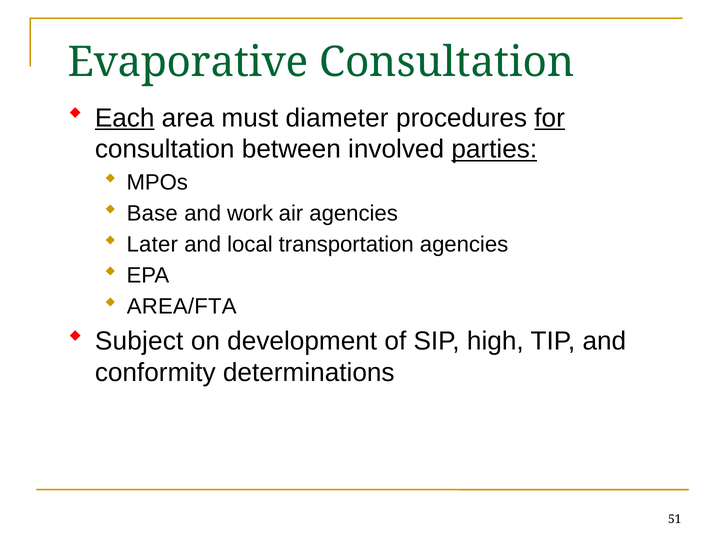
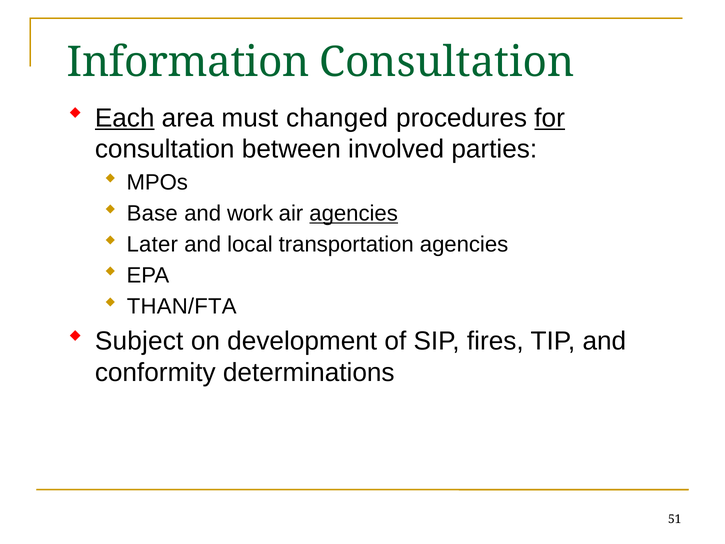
Evaporative: Evaporative -> Information (188, 62)
diameter: diameter -> changed (337, 118)
parties underline: present -> none (494, 149)
agencies underline: none -> present (354, 213)
AREA/FTA: AREA/FTA -> THAN/FTA (182, 306)
high: high -> fires (495, 341)
